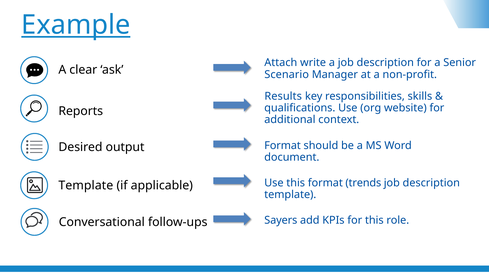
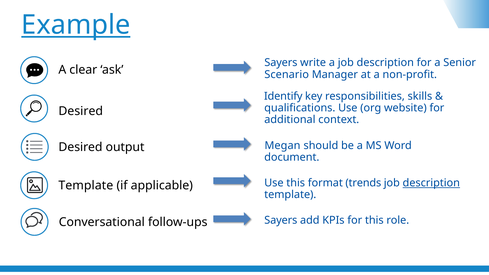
Attach: Attach -> Sayers (281, 63)
Results: Results -> Identify (283, 96)
Reports: Reports -> Desired (81, 111)
Format: Format -> Megan (282, 146)
description underline: none -> present (431, 183)
